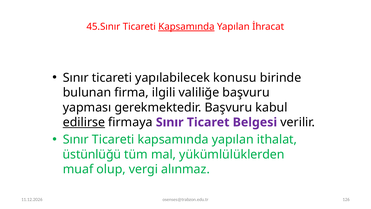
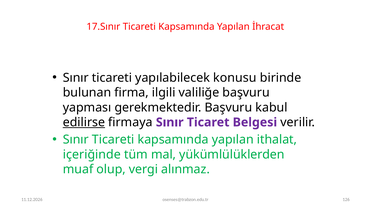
45.Sınır: 45.Sınır -> 17.Sınır (103, 27)
Kapsamında underline: present -> none (186, 27)
üstünlüğü: üstünlüğü -> içeriğinde (92, 154)
